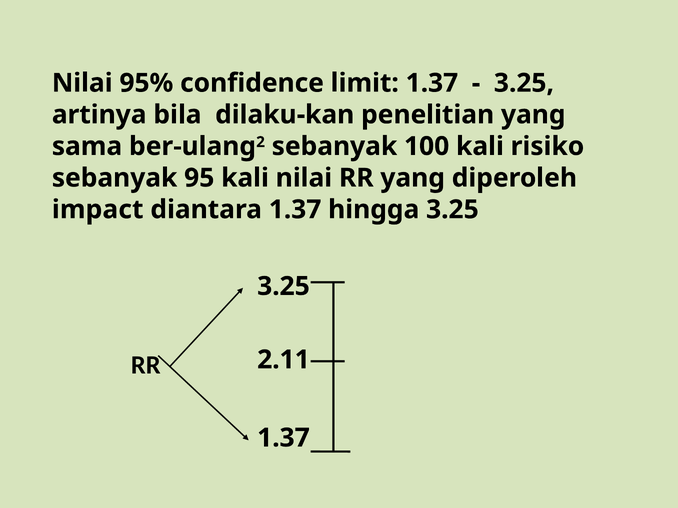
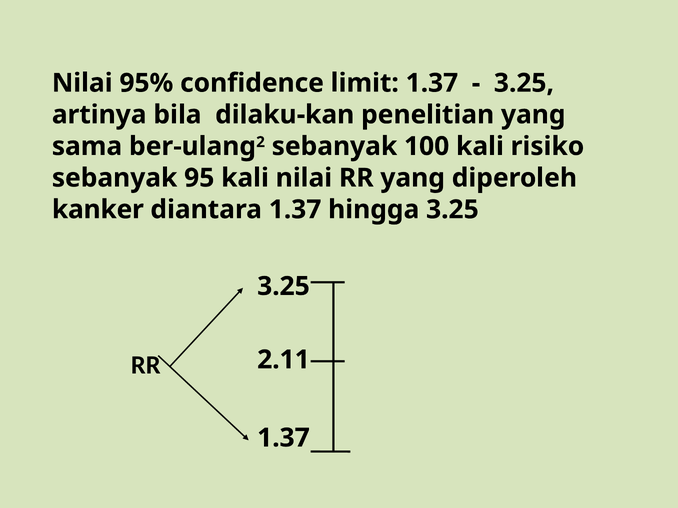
impact: impact -> kanker (98, 210)
